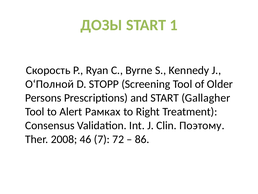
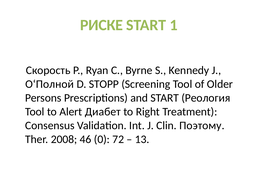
ДОЗЫ: ДОЗЫ -> РИСКЕ (102, 25)
Gallagher: Gallagher -> Реология (206, 98)
Рамках: Рамках -> Диабет (103, 111)
7: 7 -> 0 (102, 139)
86: 86 -> 13 (142, 139)
